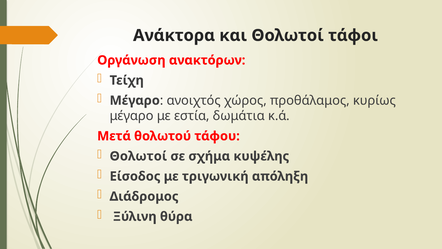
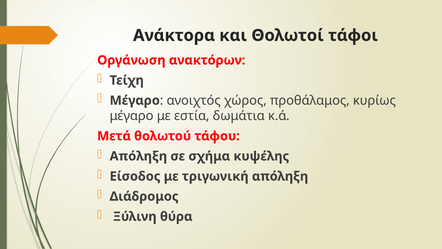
Θολωτοί: Θολωτοί -> Απόληξη (138, 156)
